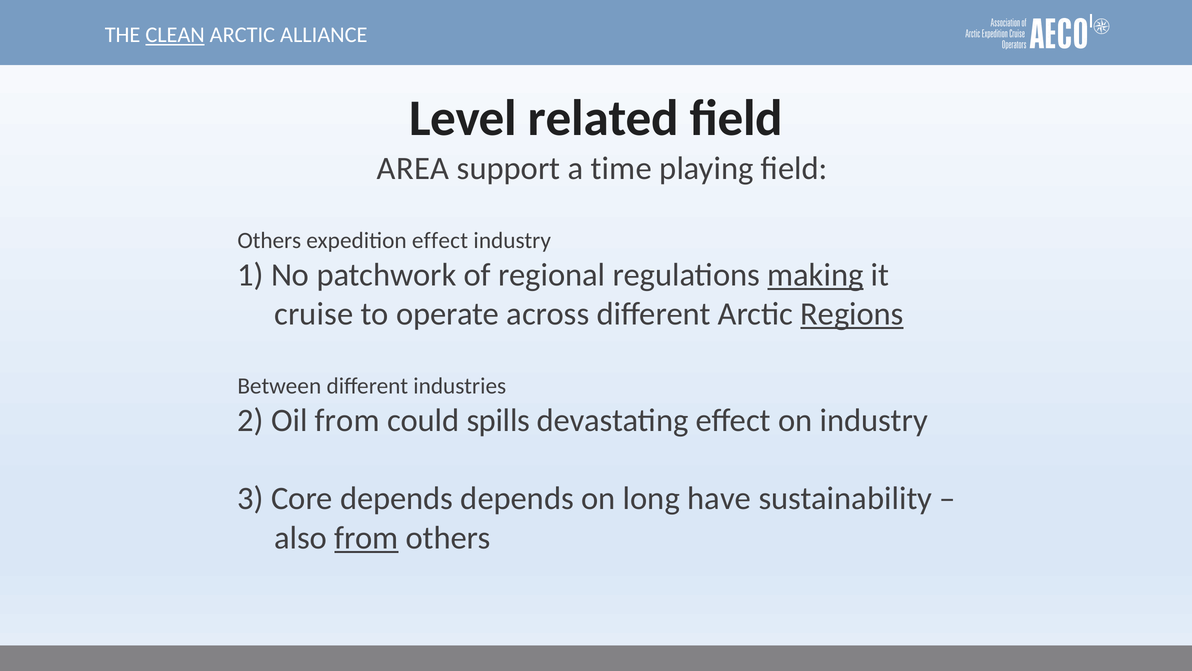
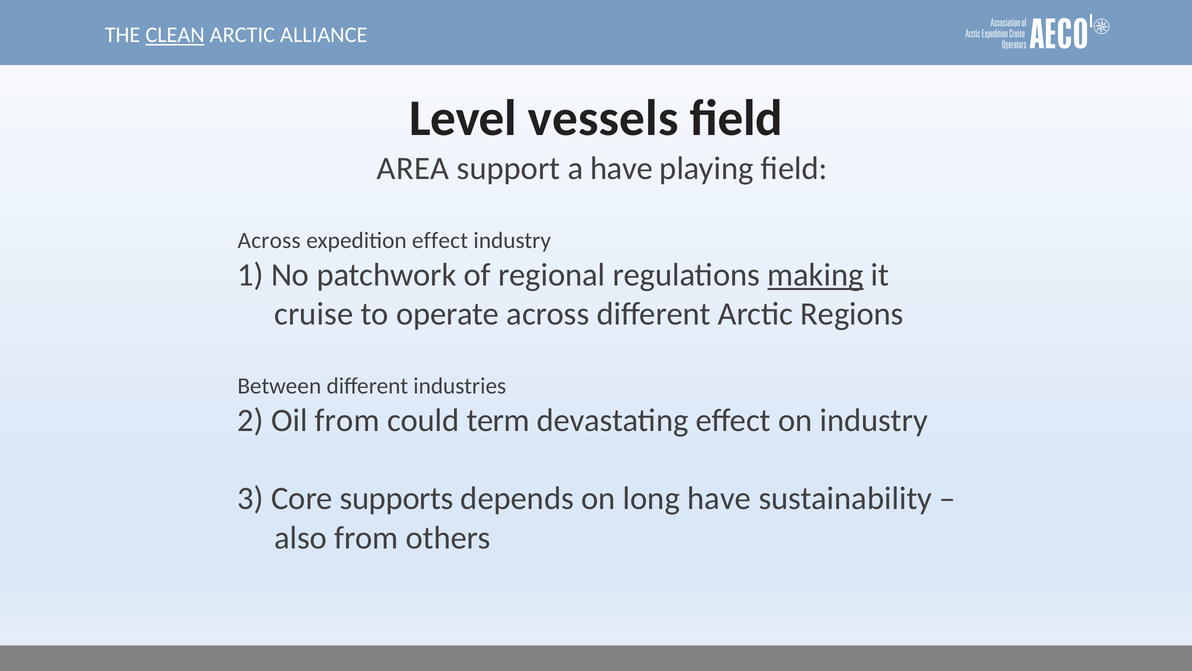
related: related -> vessels (603, 118)
a time: time -> have (621, 169)
Others: Others -> Across (269, 241)
Regions underline: present -> none (852, 314)
spills: spills -> term (498, 420)
Core depends: depends -> supports (397, 498)
from underline: present -> none (366, 538)
